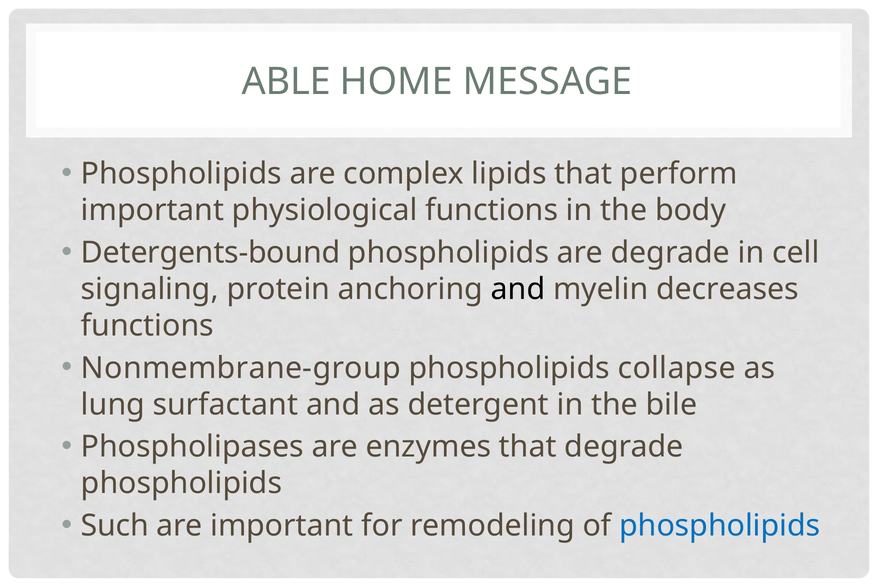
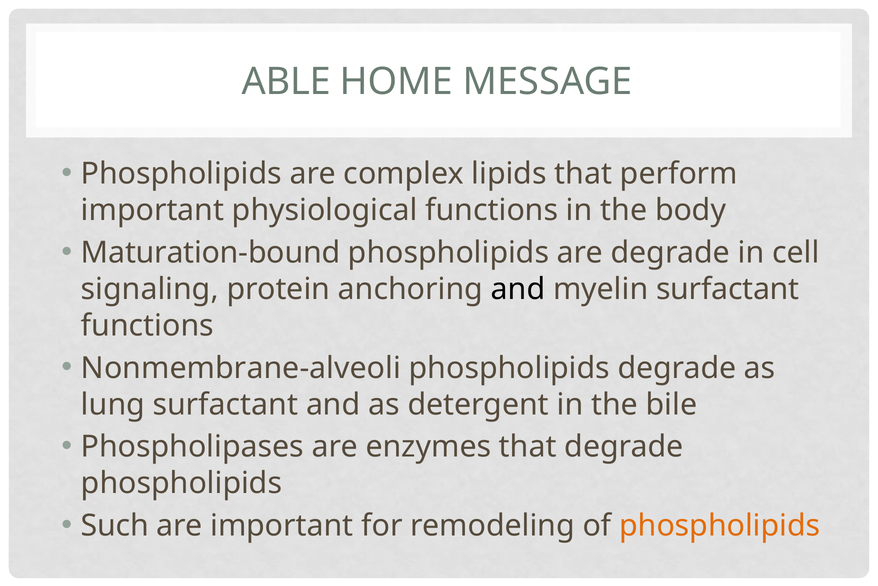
Detergents-bound: Detergents-bound -> Maturation-bound (211, 253)
myelin decreases: decreases -> surfactant (728, 289)
Nonmembrane-group: Nonmembrane-group -> Nonmembrane-alveoli (241, 368)
phospholipids collapse: collapse -> degrade (677, 368)
phospholipids colour: blue -> orange (720, 525)
